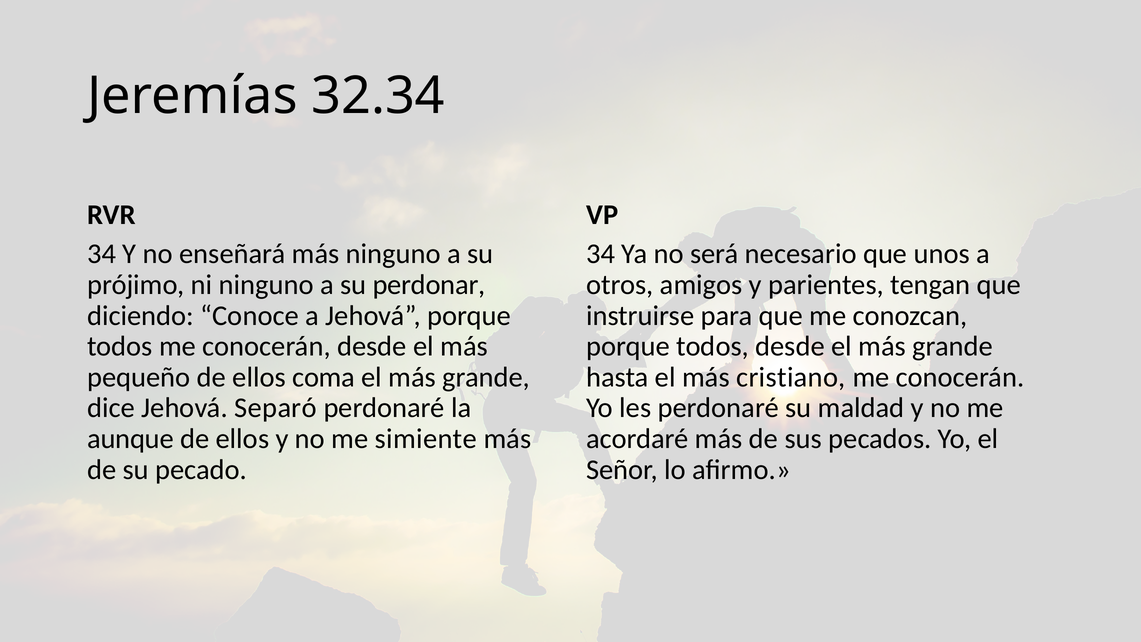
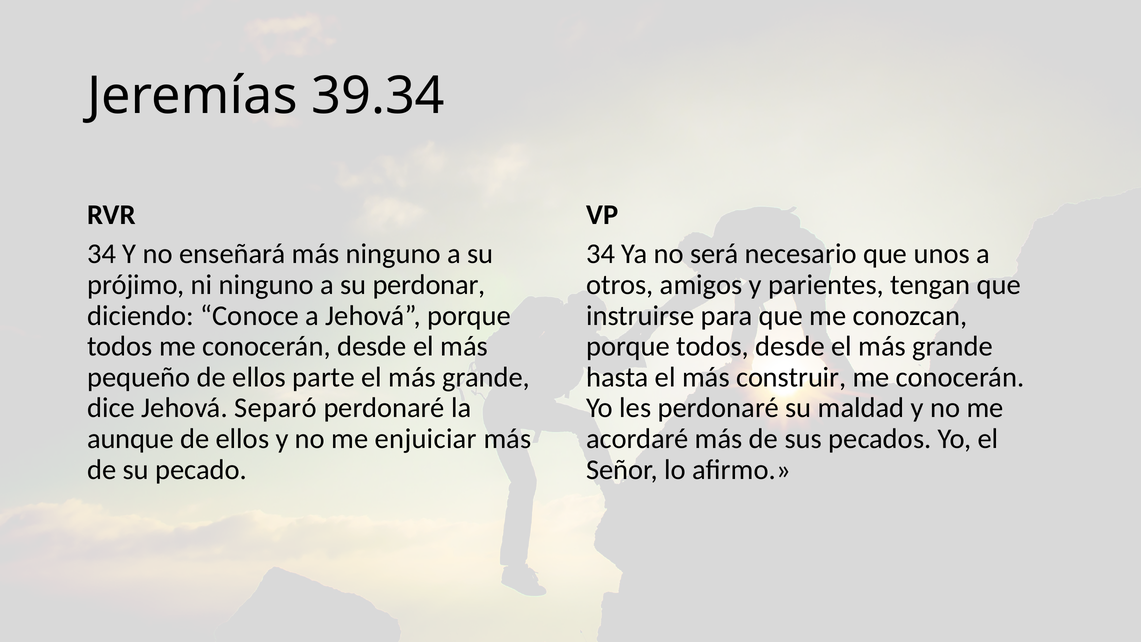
32.34: 32.34 -> 39.34 (378, 96)
coma: coma -> parte (324, 377)
cristiano: cristiano -> construir (791, 377)
simiente: simiente -> enjuiciar (426, 439)
